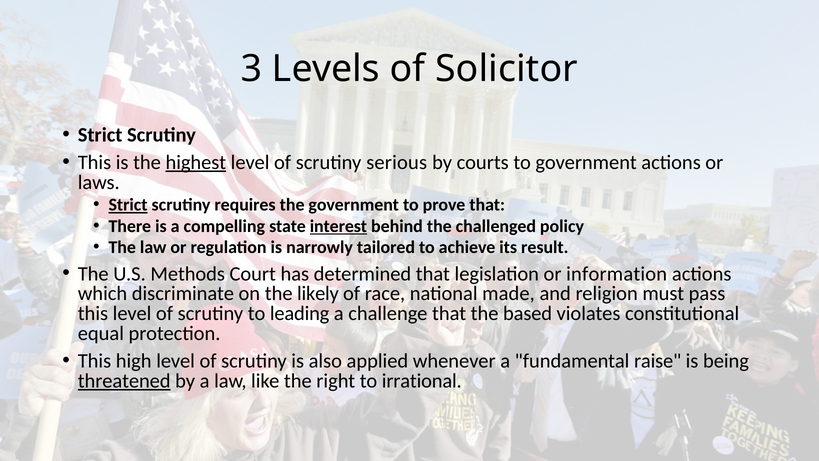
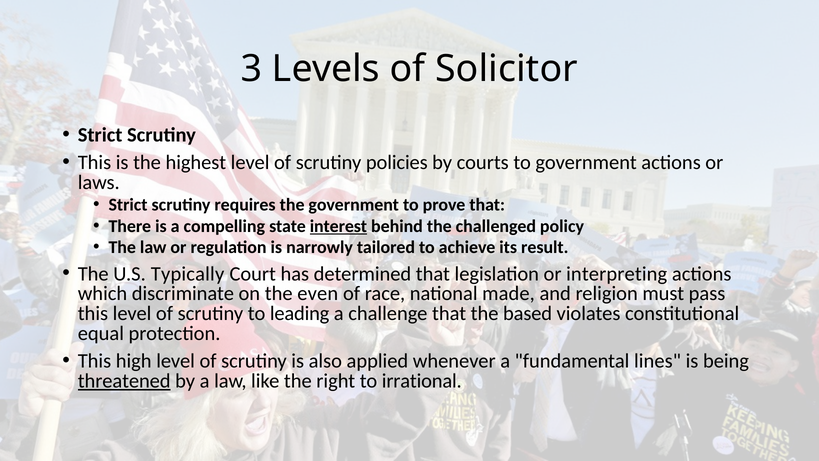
highest underline: present -> none (196, 162)
serious: serious -> policies (397, 162)
Strict underline: present -> none (128, 205)
Methods: Methods -> Typically (188, 274)
information: information -> interpreting (617, 274)
likely: likely -> even (318, 293)
raise: raise -> lines (657, 361)
